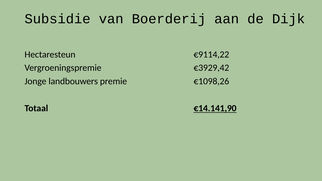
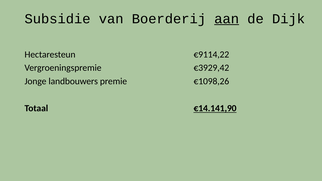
aan underline: none -> present (227, 19)
